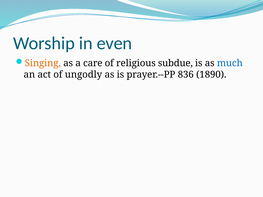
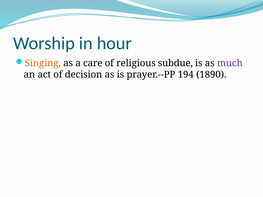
even: even -> hour (114, 43)
much colour: blue -> purple (230, 63)
ungodly: ungodly -> decision (84, 75)
836: 836 -> 194 (186, 75)
